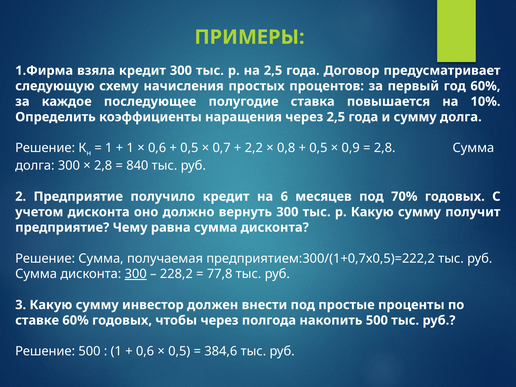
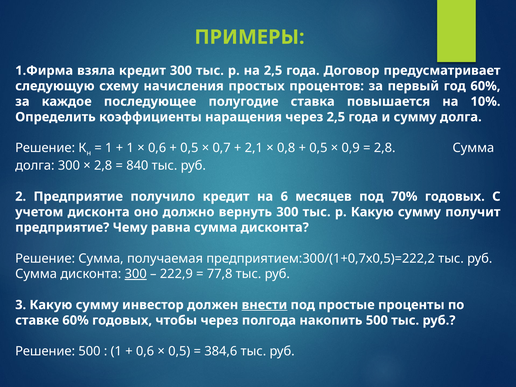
2,2: 2,2 -> 2,1 (254, 148)
228,2: 228,2 -> 222,9 (176, 274)
внести underline: none -> present (264, 305)
